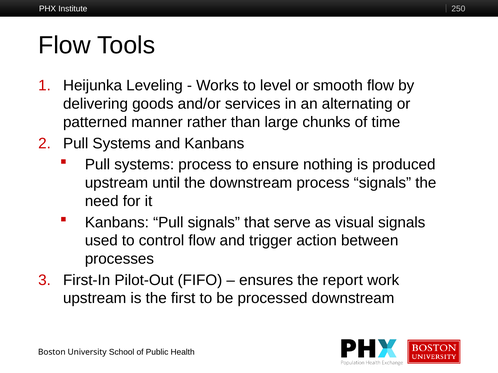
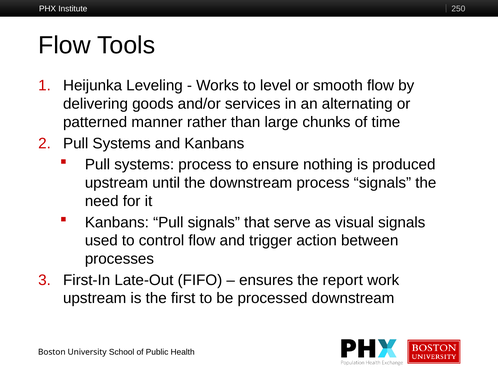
Pilot-Out: Pilot-Out -> Late-Out (144, 280)
